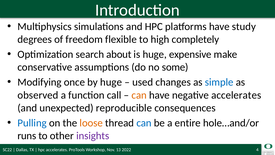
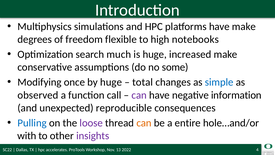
have study: study -> make (244, 27)
completely: completely -> notebooks (195, 39)
about: about -> much (119, 54)
expensive: expensive -> increased (190, 54)
used: used -> total (143, 82)
can colour: orange -> purple (139, 95)
negative accelerates: accelerates -> information (236, 95)
loose colour: orange -> purple (91, 123)
can colour: blue -> orange (144, 123)
runs: runs -> with (27, 135)
